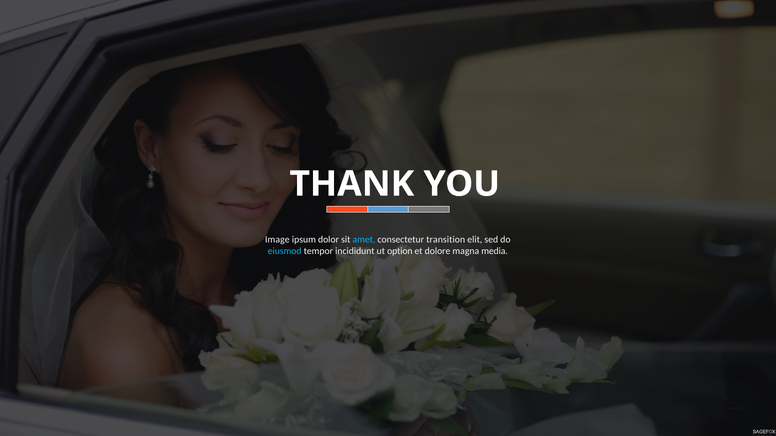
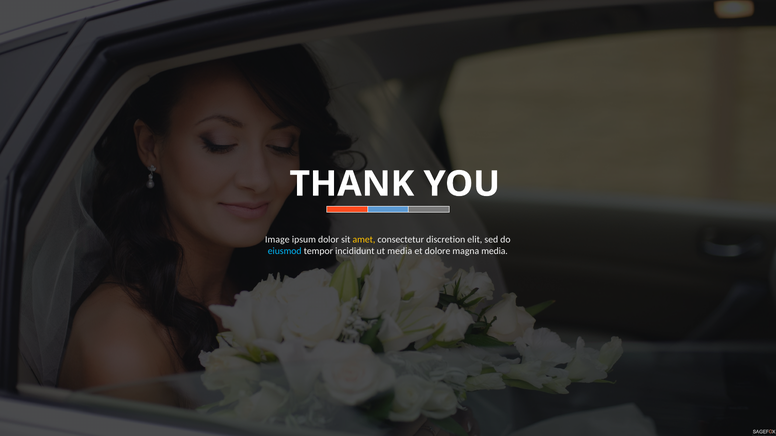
amet colour: light blue -> yellow (364, 240)
transition: transition -> discretion (446, 240)
ut option: option -> media (400, 251)
